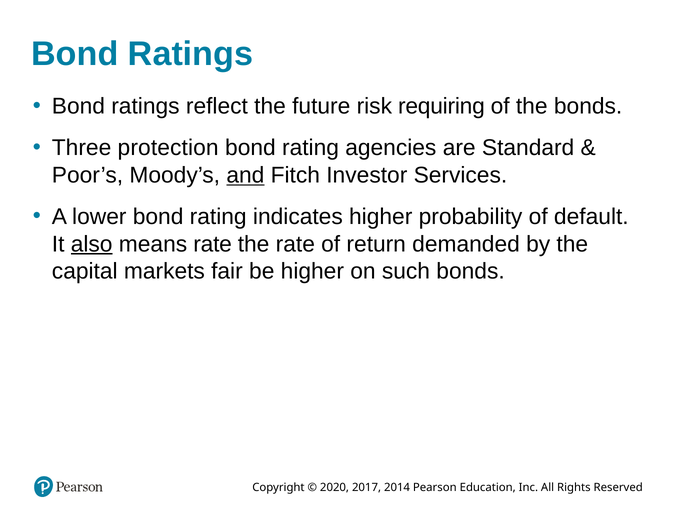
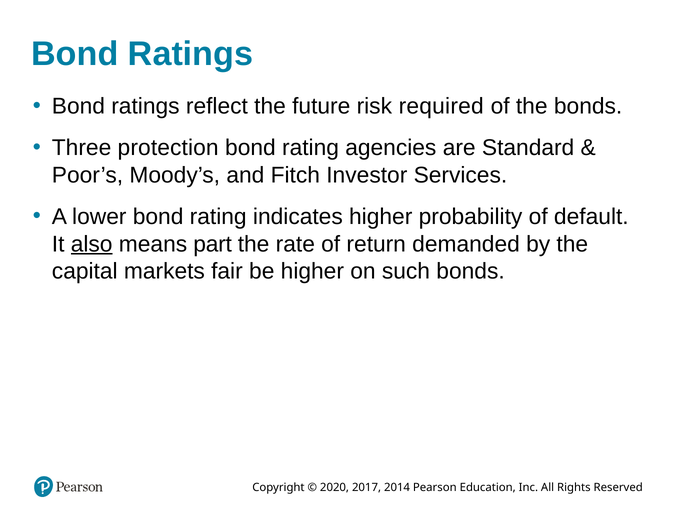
requiring: requiring -> required (441, 106)
and underline: present -> none (245, 175)
means rate: rate -> part (213, 244)
